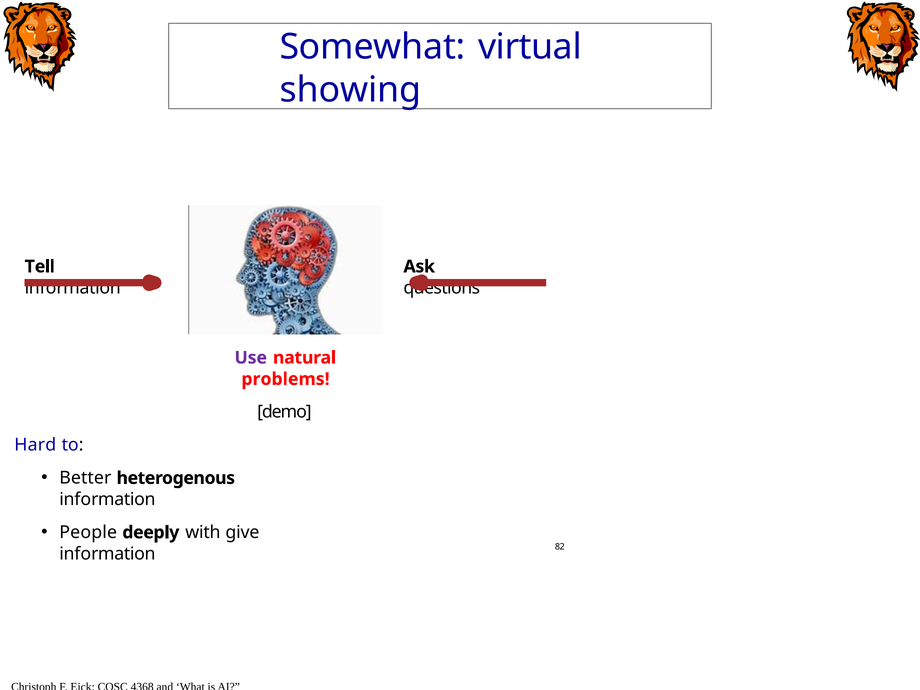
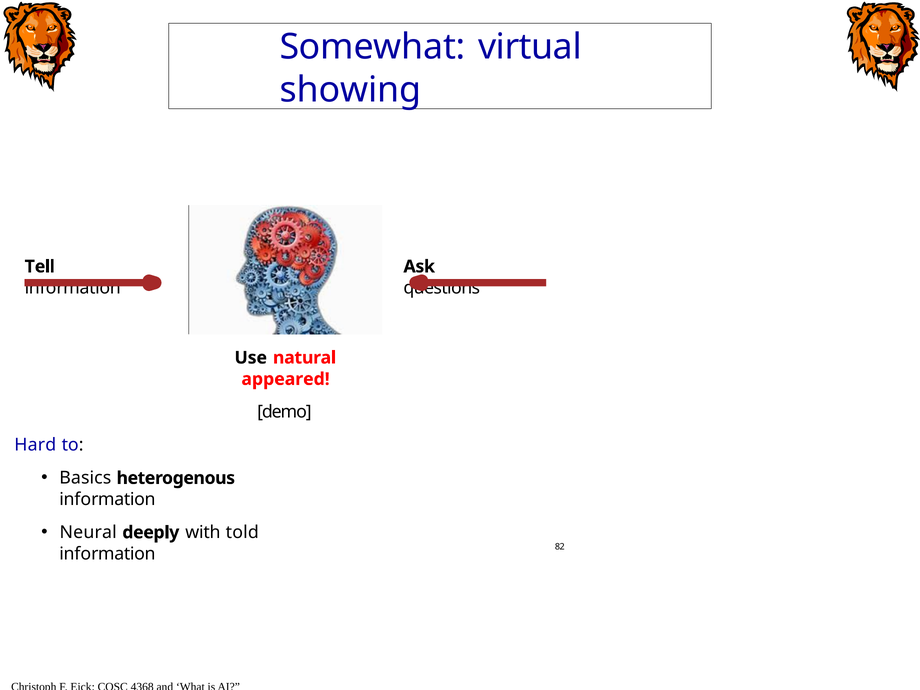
Use colour: purple -> black (251, 358)
problems: problems -> appeared (286, 379)
Better: Better -> Basics (85, 478)
People: People -> Neural (88, 532)
give: give -> told (242, 532)
